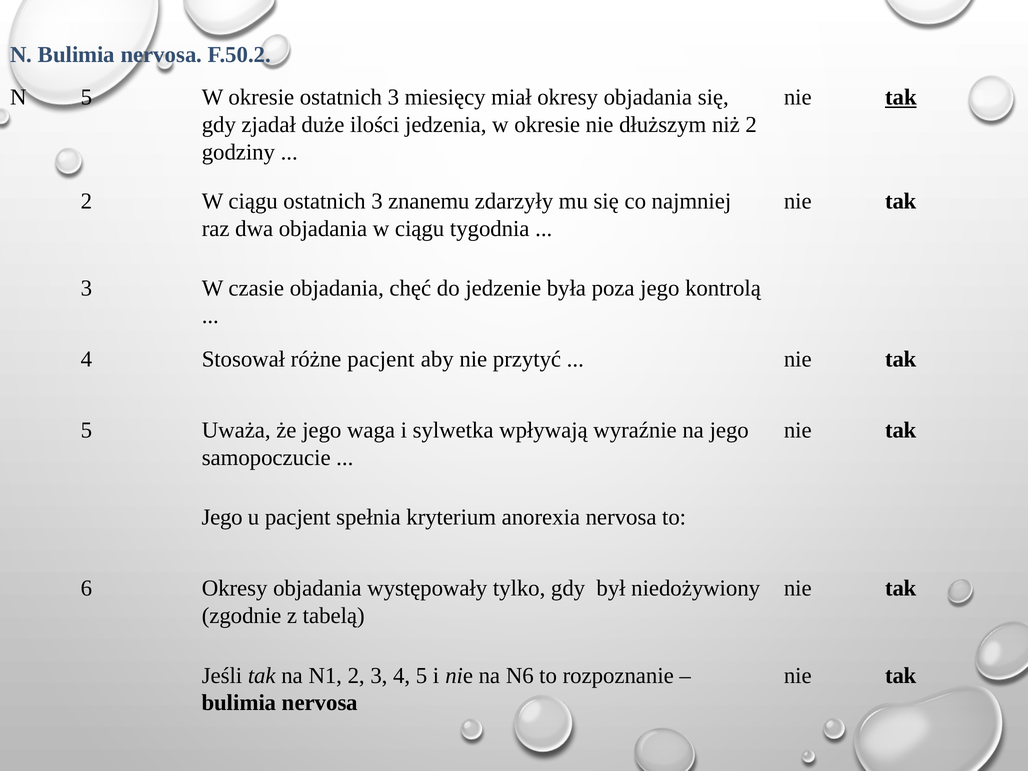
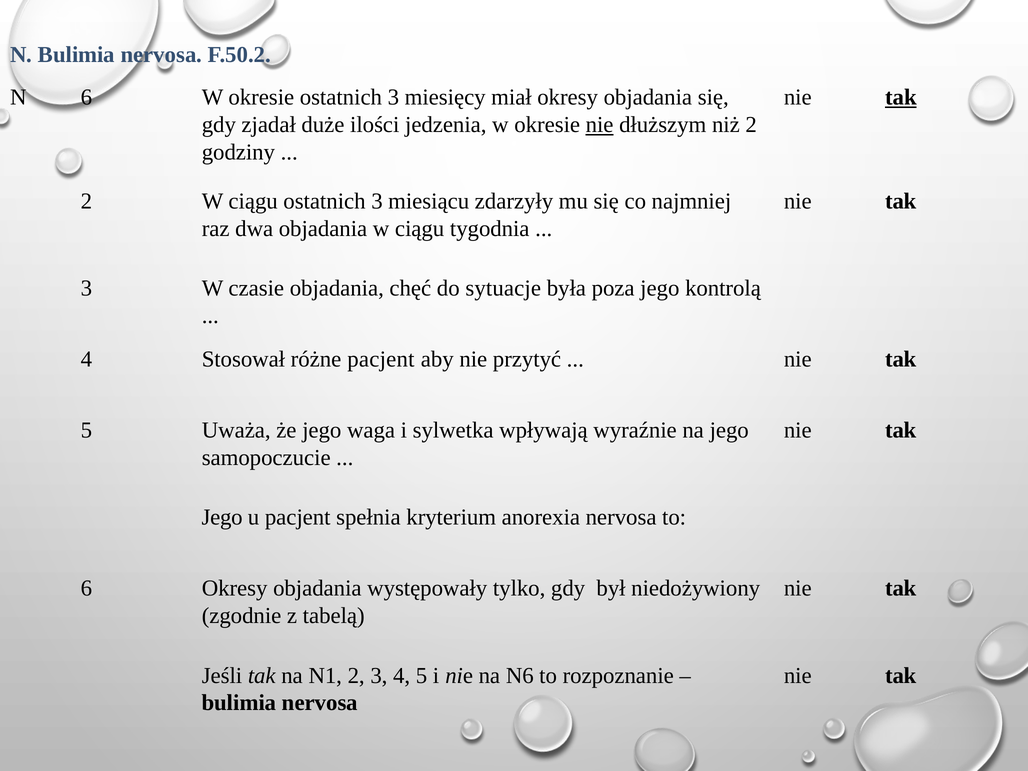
N 5: 5 -> 6 (86, 97)
nie underline: none -> present (600, 125)
znanemu: znanemu -> miesiącu (429, 201)
jedzenie: jedzenie -> sytuacje (503, 288)
